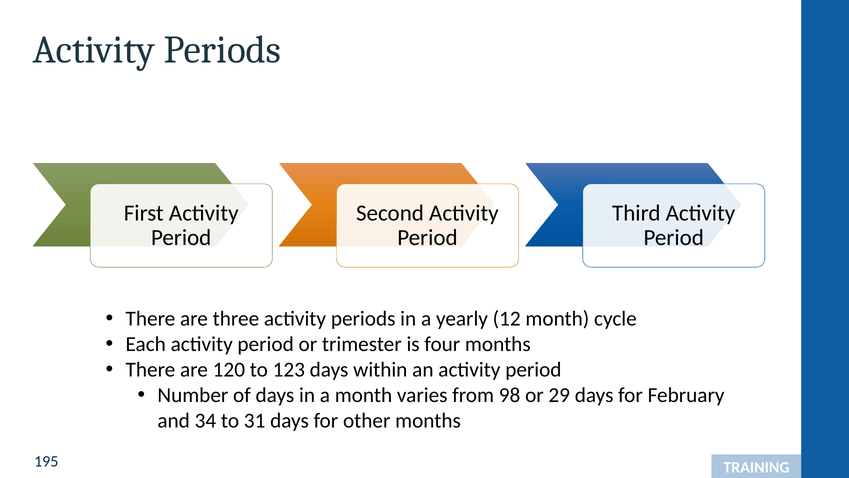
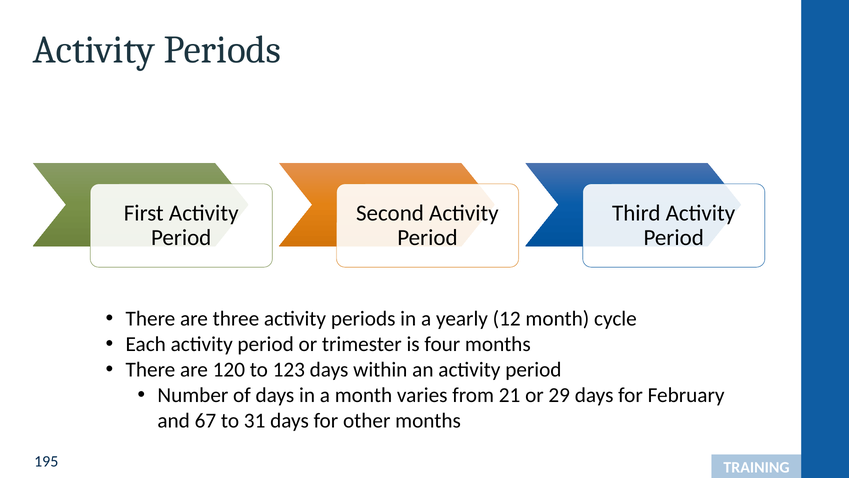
98: 98 -> 21 (510, 395)
34: 34 -> 67 (205, 421)
